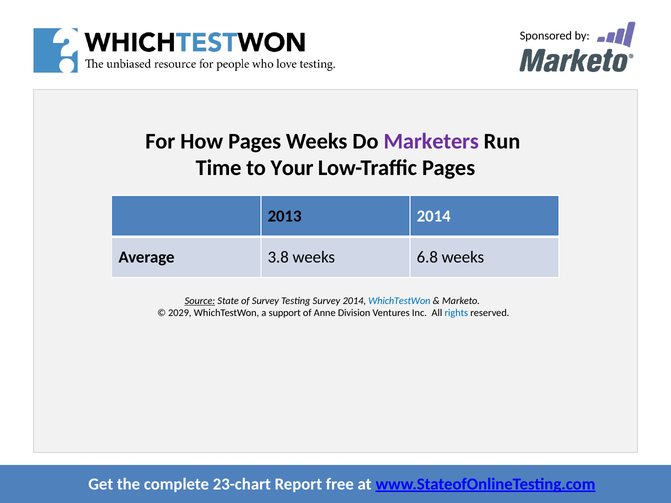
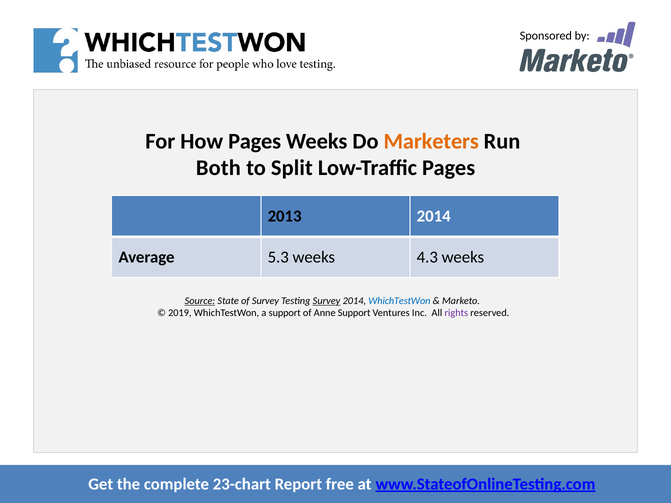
Marketers colour: purple -> orange (431, 141)
Time: Time -> Both (218, 168)
Your: Your -> Split (292, 168)
3.8: 3.8 -> 5.3 (278, 257)
6.8: 6.8 -> 4.3 (427, 257)
Survey underline: none -> present (326, 301)
2029: 2029 -> 2019 (180, 313)
Anne Division: Division -> Support (354, 313)
rights colour: blue -> purple (456, 313)
